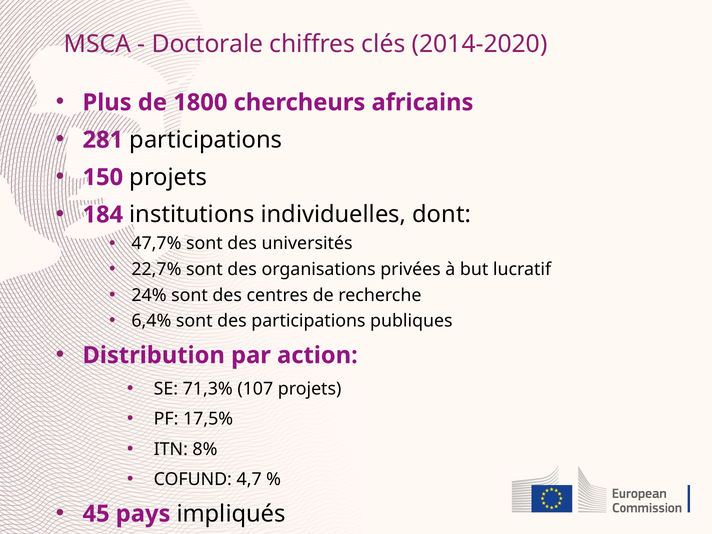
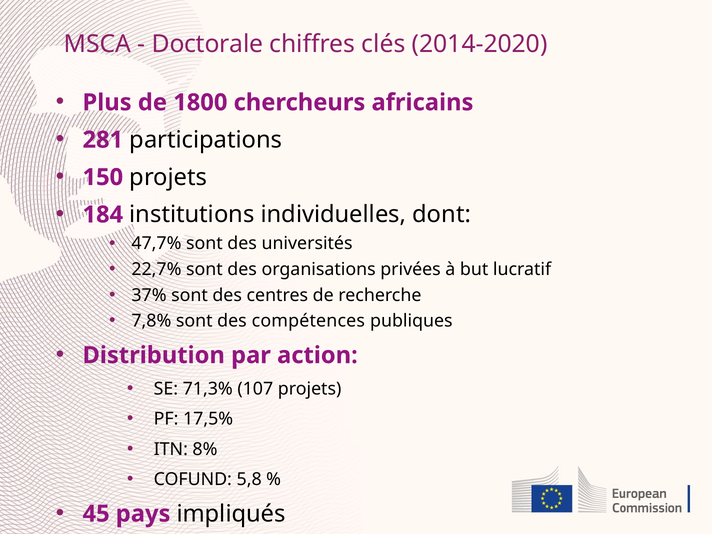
24%: 24% -> 37% (149, 295)
6,4%: 6,4% -> 7,8% (151, 321)
des participations: participations -> compétences (308, 321)
4,7: 4,7 -> 5,8 (249, 480)
